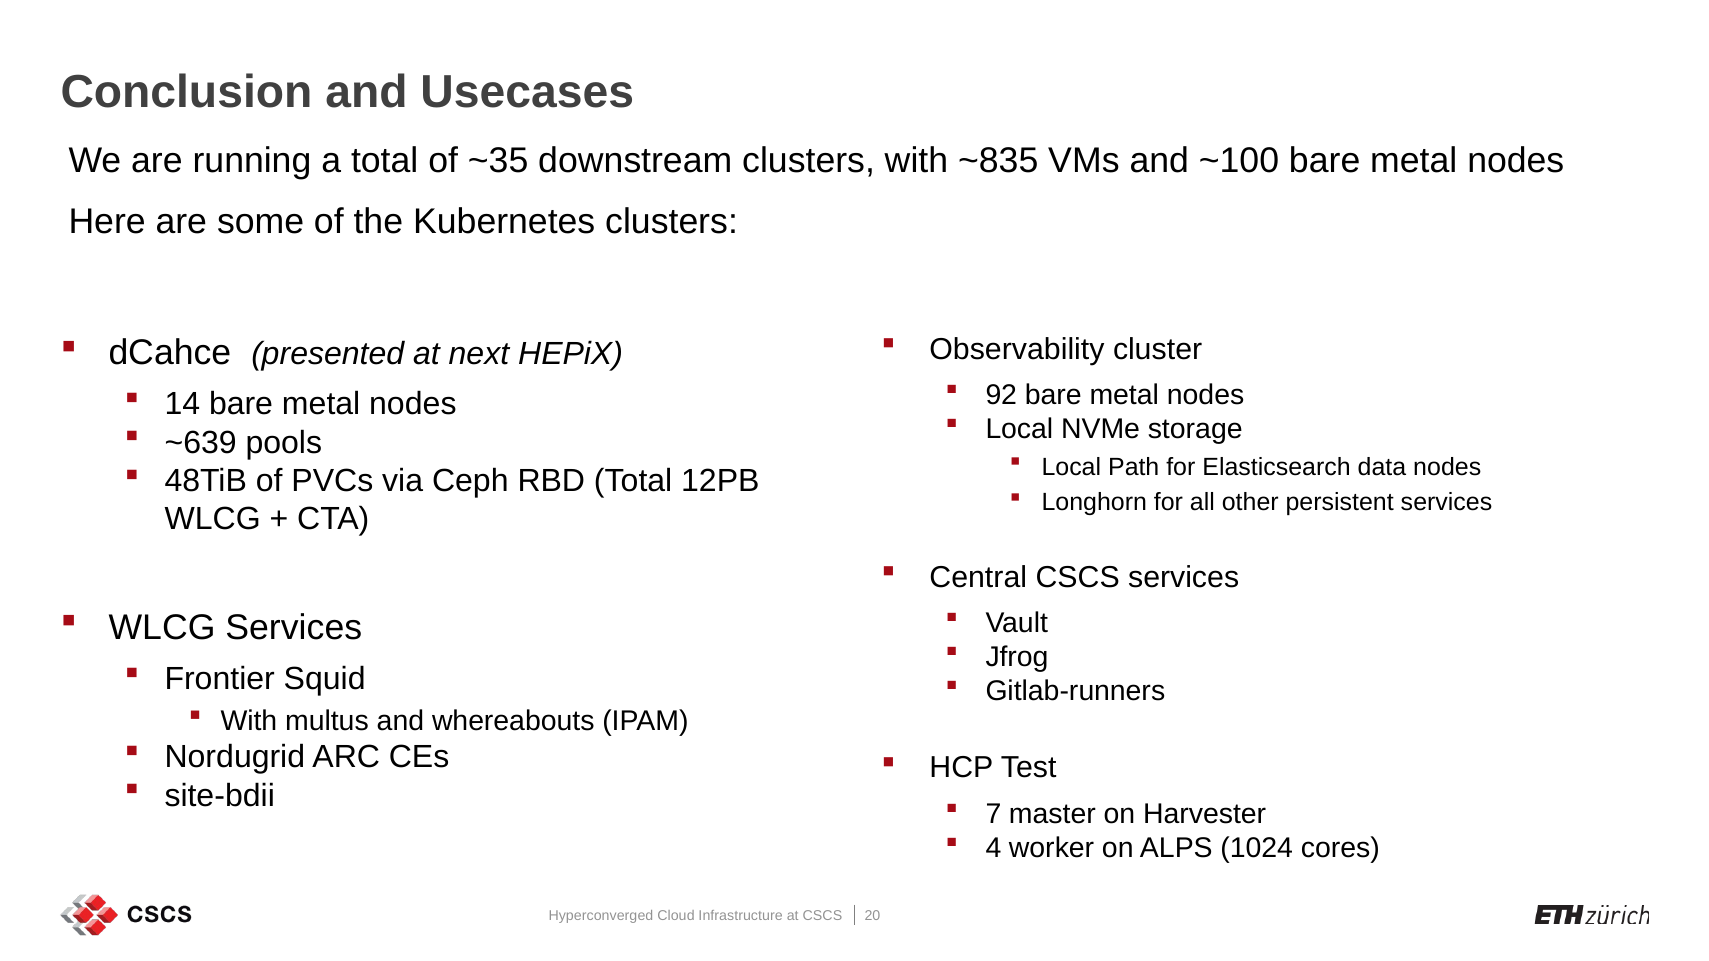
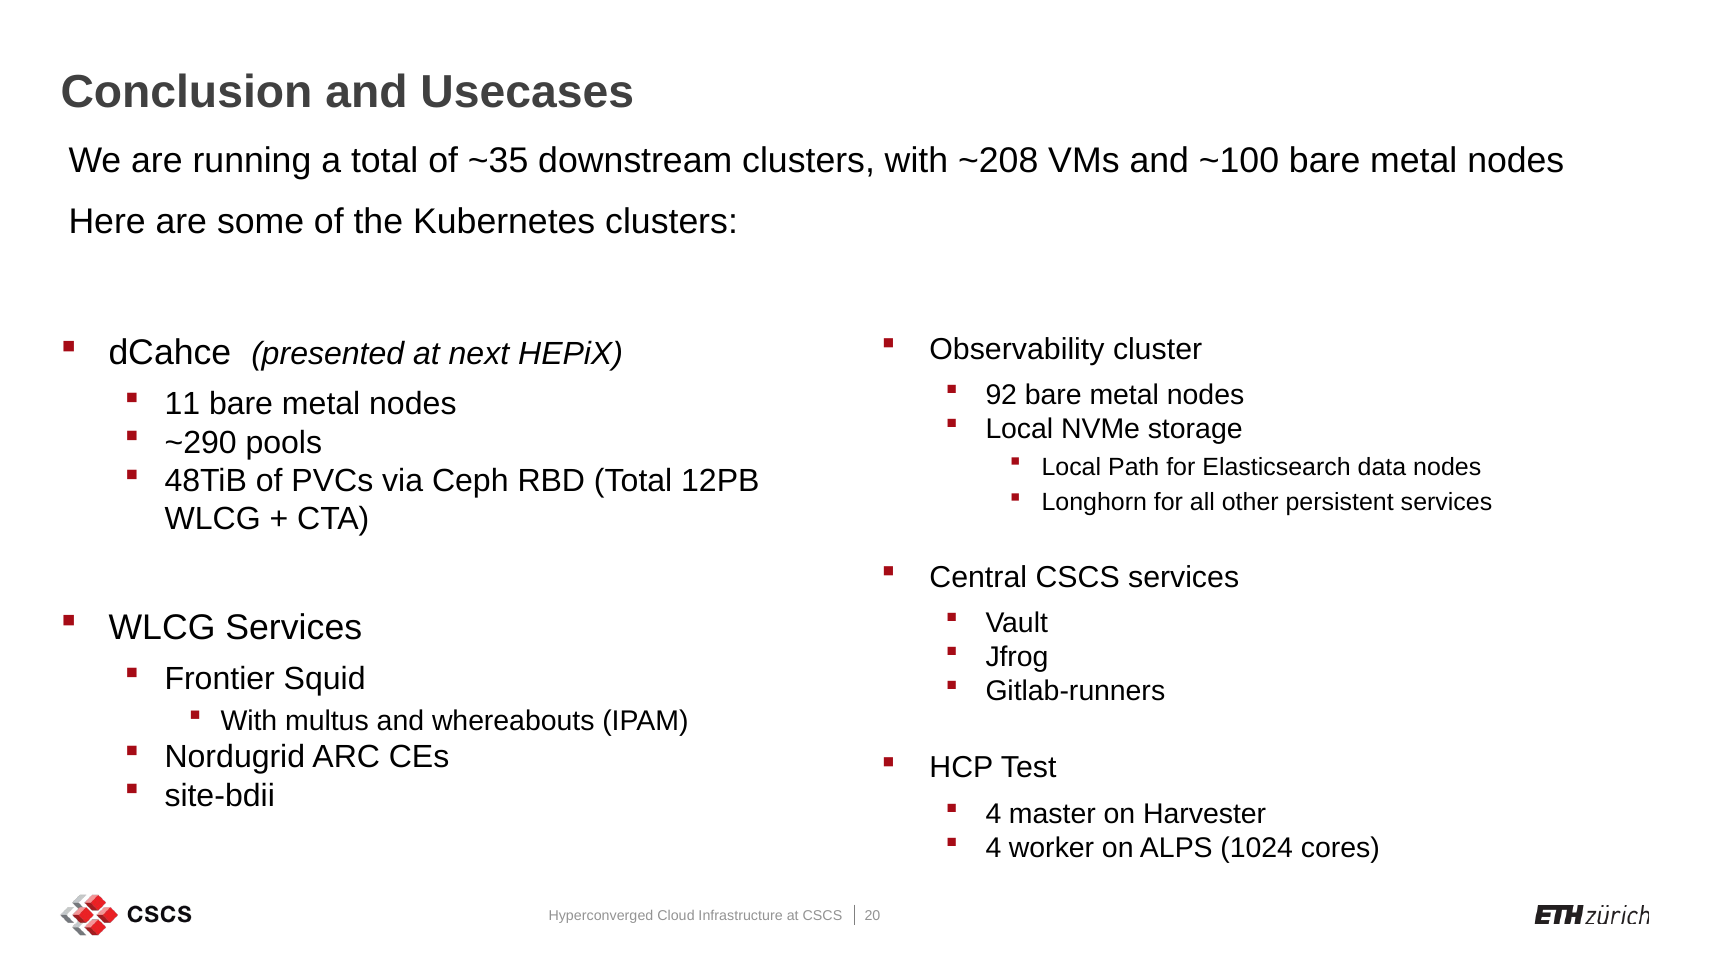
~835: ~835 -> ~208 (998, 161)
14: 14 -> 11 (182, 404)
~639: ~639 -> ~290 (201, 443)
7: 7 -> 4 (993, 814)
